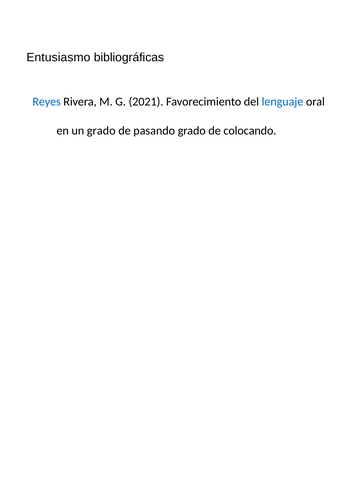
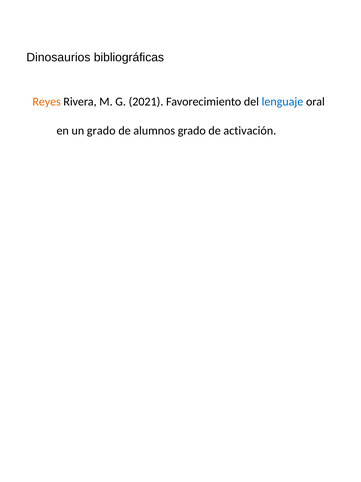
Entusiasmo: Entusiasmo -> Dinosaurios (58, 57)
Reyes colour: blue -> orange (47, 102)
pasando: pasando -> alumnos (154, 130)
colocando: colocando -> activación (250, 130)
